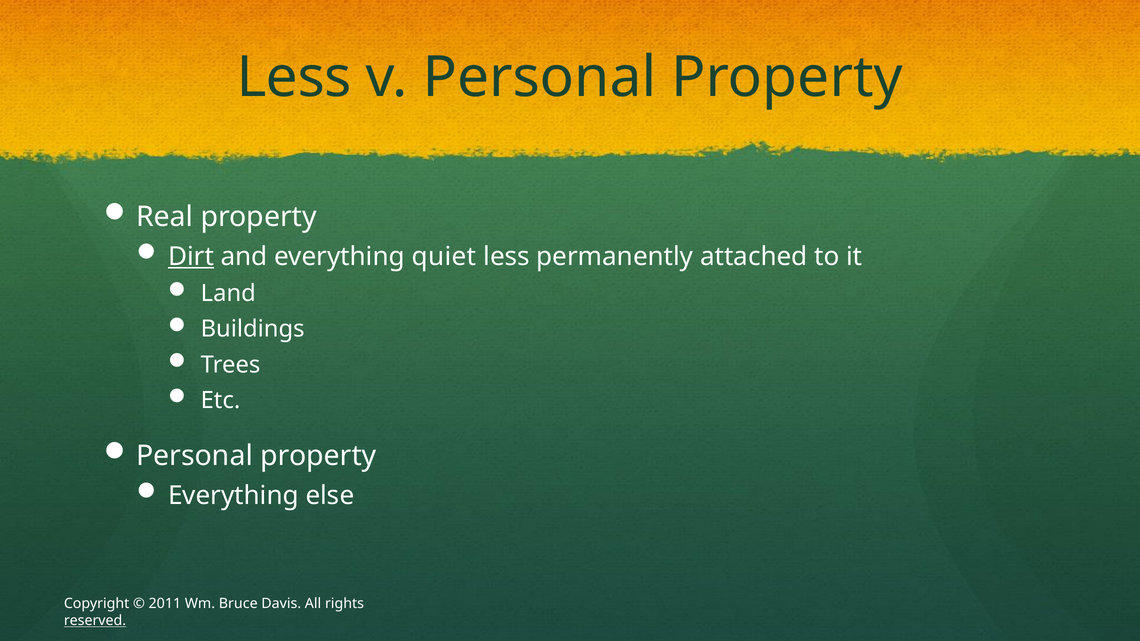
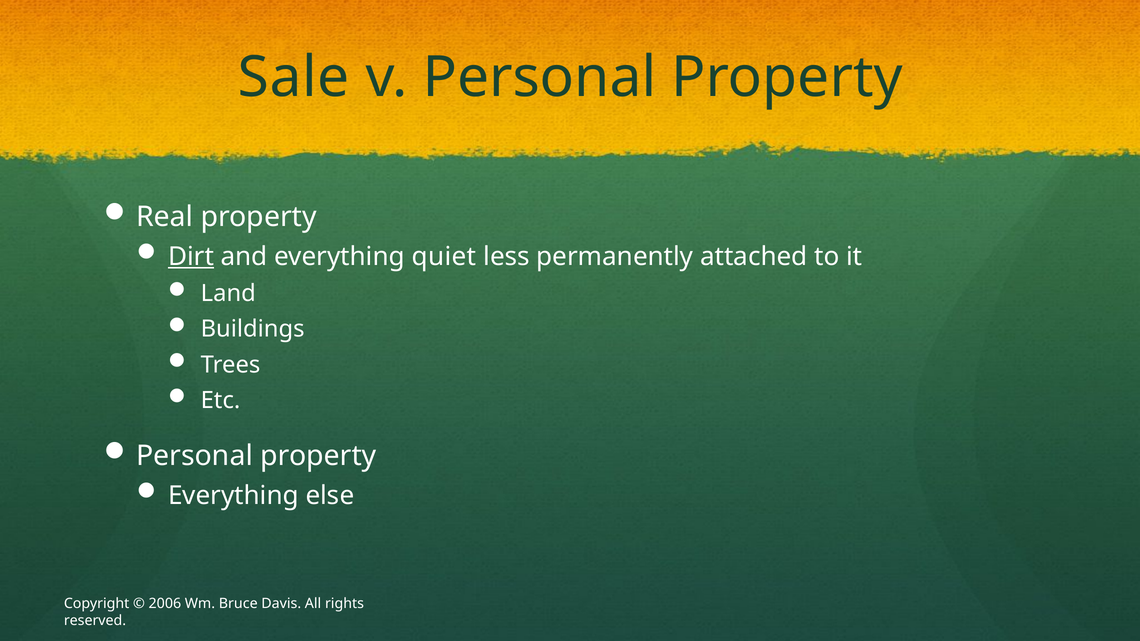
Less: Less -> Sale (294, 78)
2011: 2011 -> 2006 (165, 604)
reserved underline: present -> none (95, 621)
